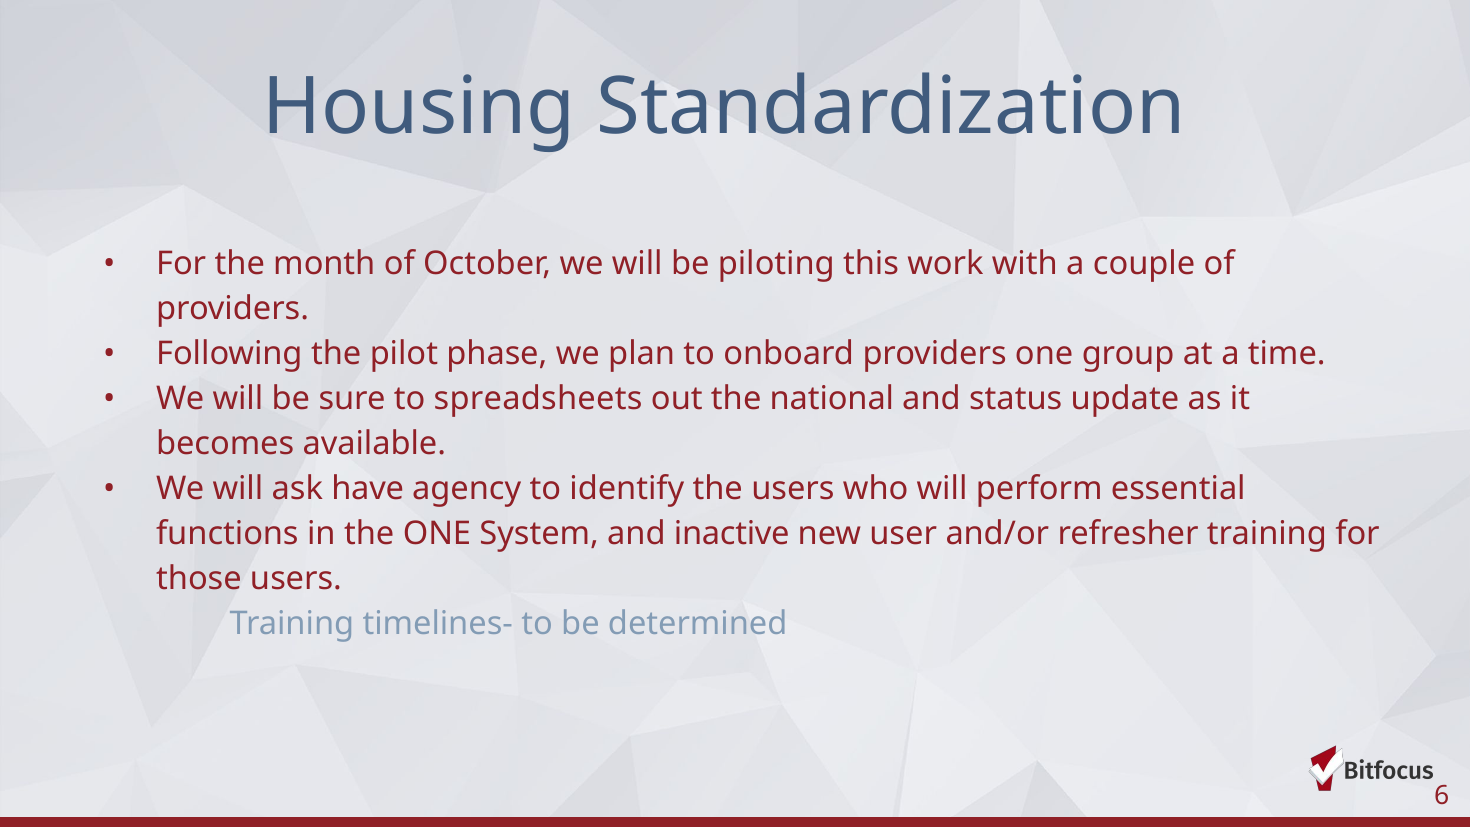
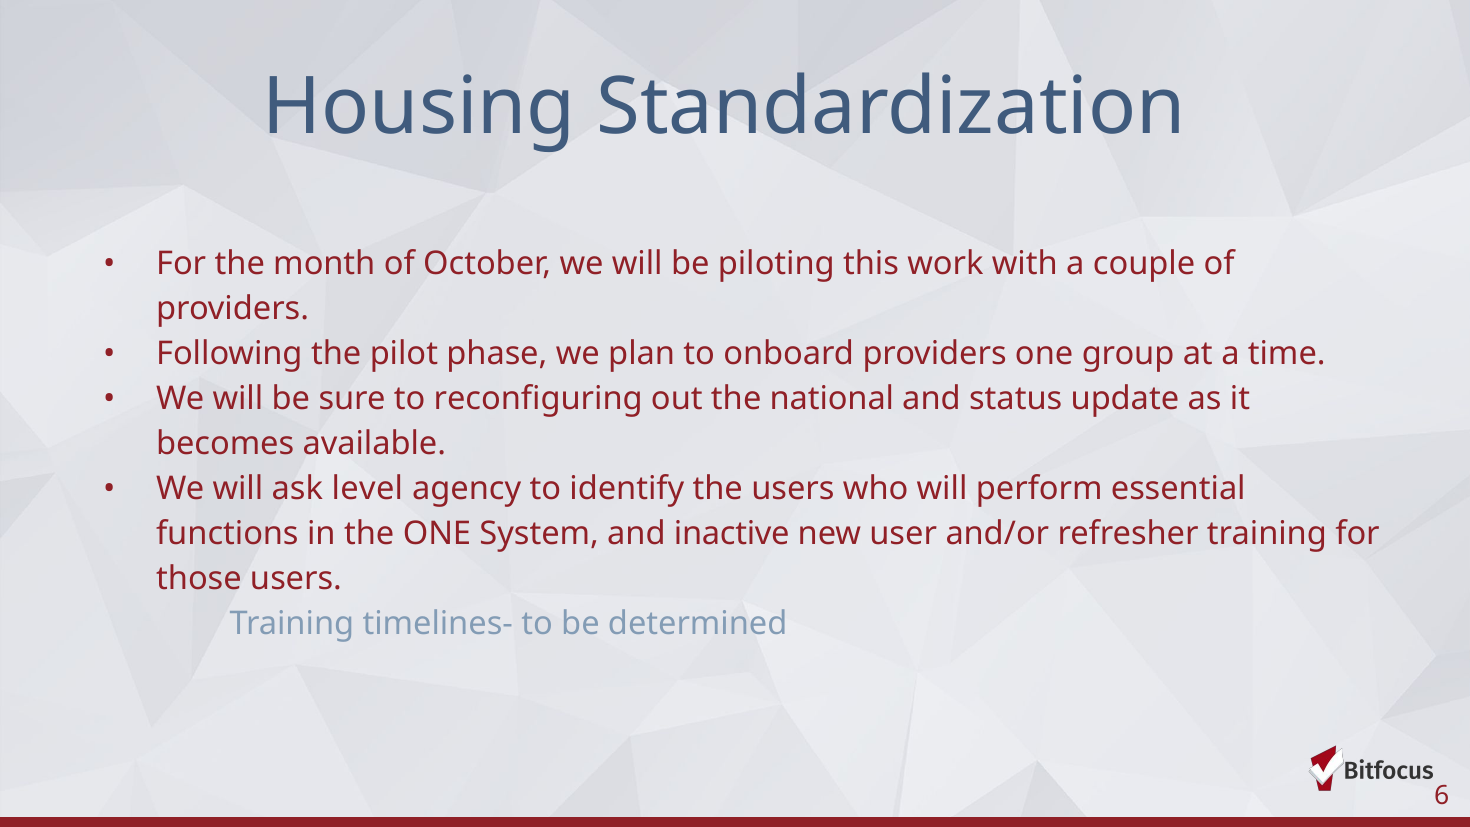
spreadsheets: spreadsheets -> reconfiguring (538, 399)
have: have -> level (367, 489)
